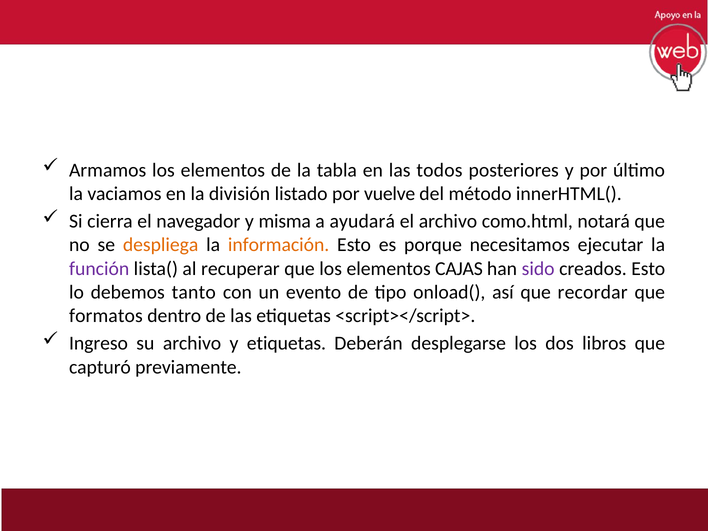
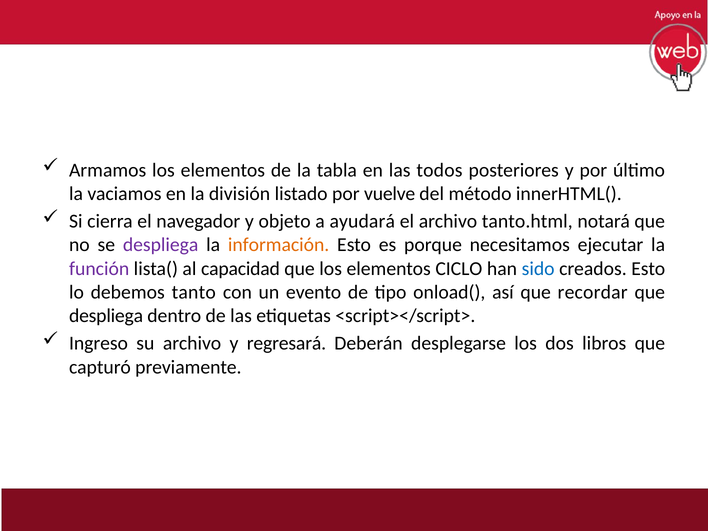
misma: misma -> objeto (285, 221)
como.html: como.html -> tanto.html (527, 221)
despliega colour: orange -> purple (161, 245)
recuperar: recuperar -> capacidad (240, 269)
CAJAS: CAJAS -> CICLO (459, 269)
sido colour: purple -> blue (538, 269)
formatos: formatos -> despliega (106, 316)
y etiquetas: etiquetas -> regresará (286, 343)
